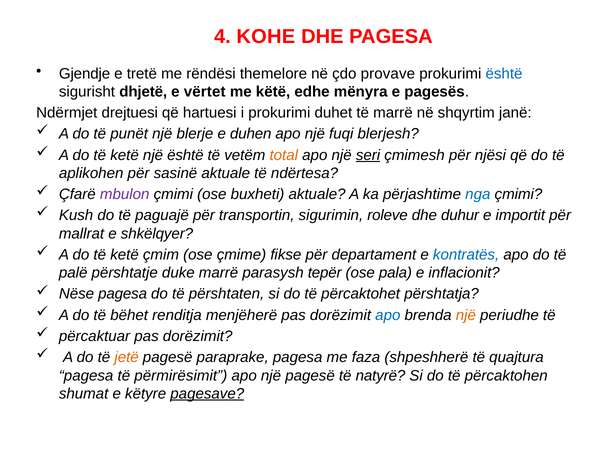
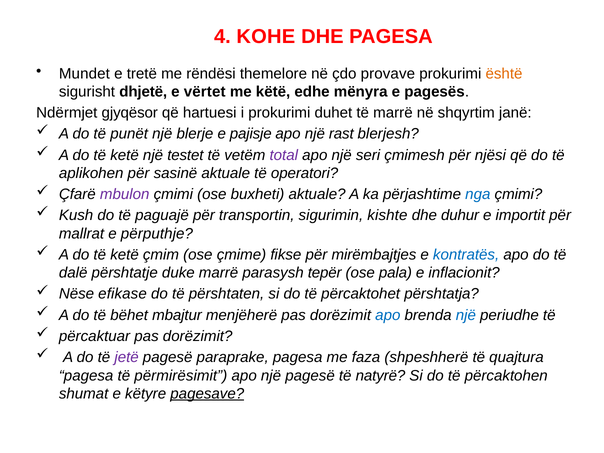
Gjendje: Gjendje -> Mundet (84, 74)
është colour: blue -> orange (504, 74)
drejtuesi: drejtuesi -> gjyqësor (130, 113)
duhen: duhen -> pajisje (251, 134)
fuqi: fuqi -> rast (341, 134)
një është: është -> testet (185, 155)
total colour: orange -> purple (284, 155)
seri underline: present -> none (368, 155)
ndërtesa: ndërtesa -> operatori (305, 173)
roleve: roleve -> kishte (387, 215)
shkëlqyer: shkëlqyer -> përputhje (157, 234)
departament: departament -> mirëmbajtjes (374, 255)
palë: palë -> dalë (73, 273)
Nëse pagesa: pagesa -> efikase (123, 294)
renditja: renditja -> mbajtur (177, 315)
një colour: orange -> blue (466, 315)
jetë colour: orange -> purple (127, 357)
